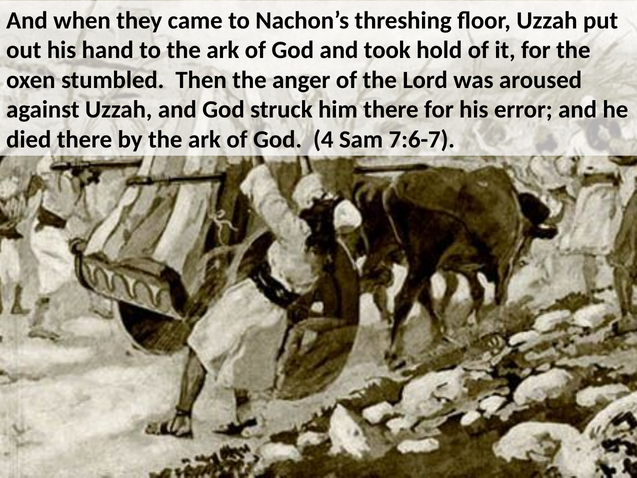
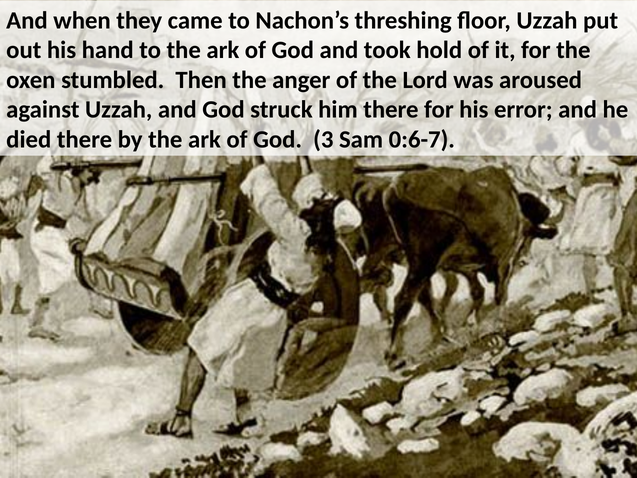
4: 4 -> 3 (323, 139)
7:6-7: 7:6-7 -> 0:6-7 (422, 139)
